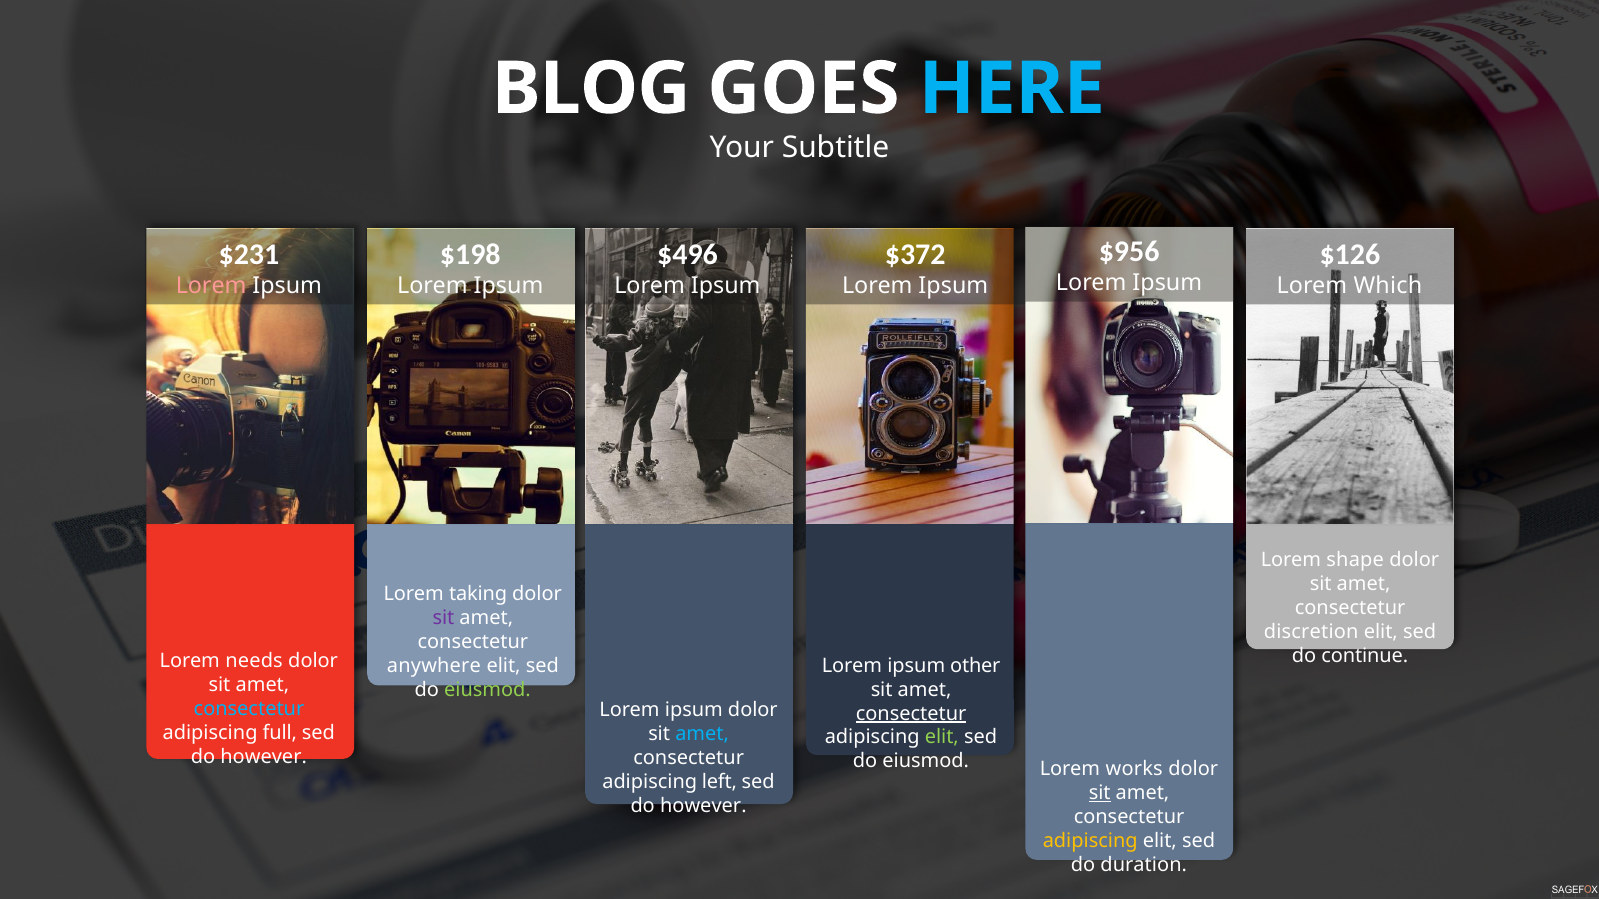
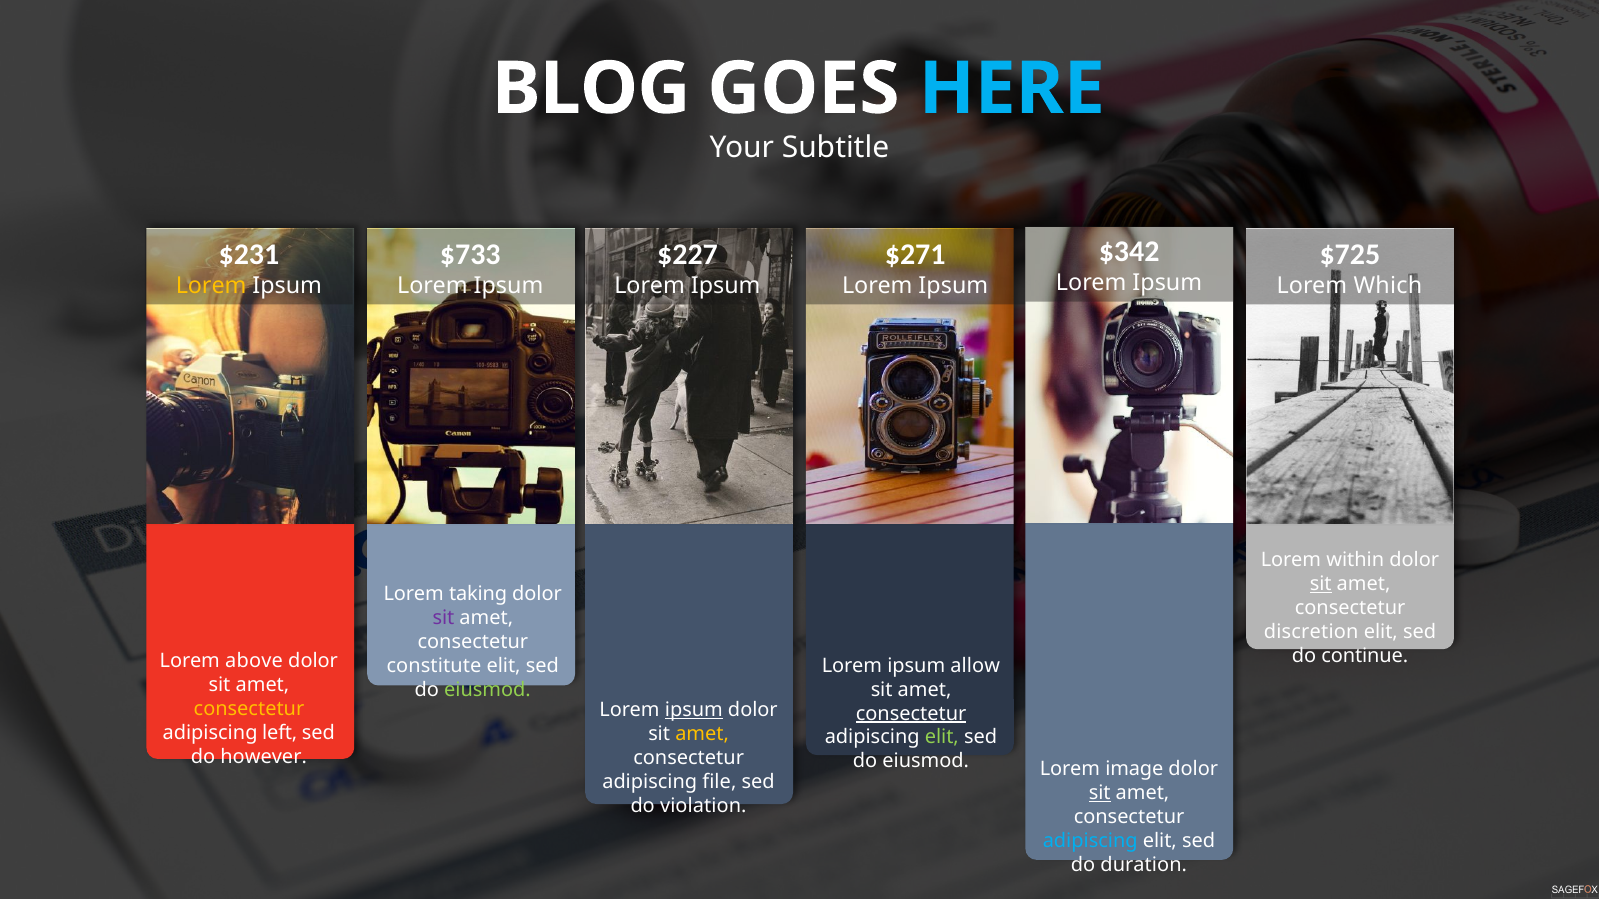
$956: $956 -> $342 (1129, 252)
$198: $198 -> $733 (470, 255)
$496: $496 -> $227 (688, 255)
$372: $372 -> $271 (915, 255)
$126: $126 -> $725 (1350, 255)
Lorem colour: pink -> yellow (211, 286)
shape: shape -> within (1355, 560)
sit underline: none -> present (1321, 584)
needs: needs -> above (254, 661)
other: other -> allow (975, 666)
anywhere: anywhere -> constitute (434, 666)
consectetur colour: light blue -> yellow (249, 709)
ipsum underline: none -> present (694, 711)
full: full -> left (280, 733)
amet colour: light blue -> yellow (702, 735)
works: works -> image (1134, 769)
left: left -> file (719, 783)
however: however -> violation (703, 807)
adipiscing colour: yellow -> light blue (1090, 841)
